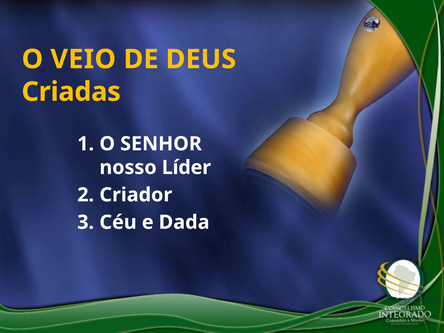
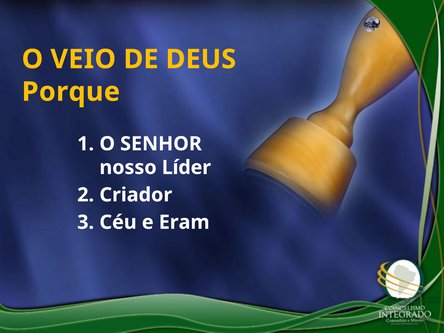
Criadas: Criadas -> Porque (71, 92)
Dada: Dada -> Eram (184, 222)
